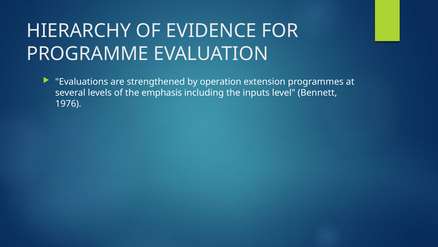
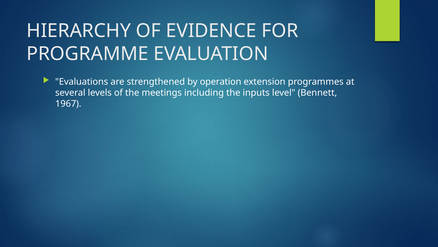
emphasis: emphasis -> meetings (162, 92)
1976: 1976 -> 1967 (68, 103)
